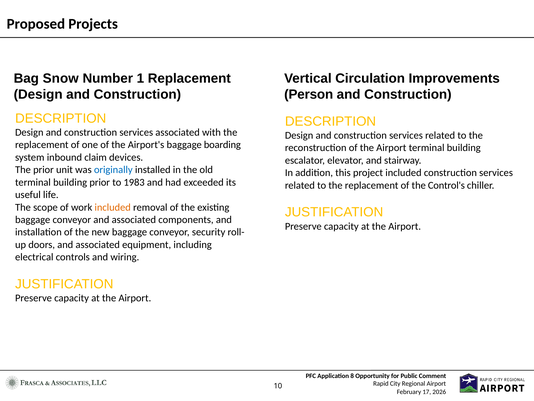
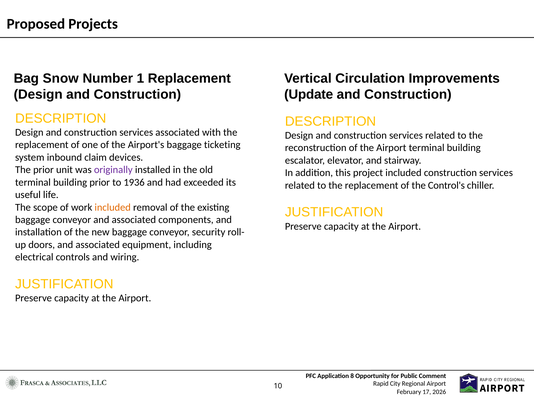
Person: Person -> Update (309, 94)
boarding: boarding -> ticketing (222, 145)
originally colour: blue -> purple (113, 170)
1983: 1983 -> 1936 (134, 182)
